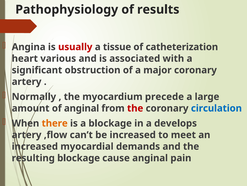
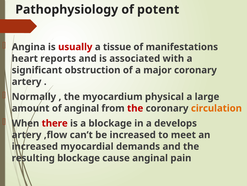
results: results -> potent (158, 10)
catheterization: catheterization -> manifestations (182, 47)
various: various -> reports (58, 58)
precede: precede -> physical (164, 96)
circulation colour: blue -> orange (216, 108)
there colour: orange -> red (55, 123)
